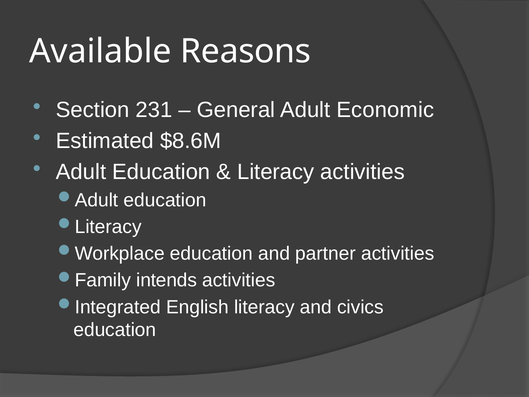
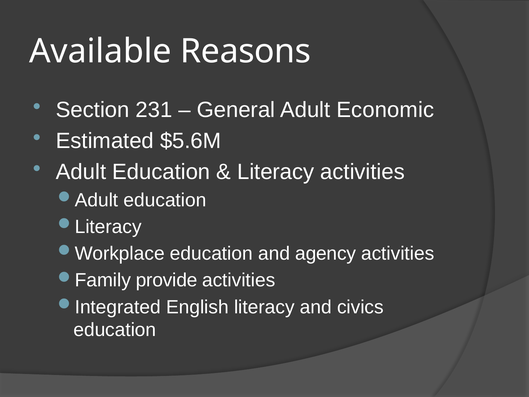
$8.6M: $8.6M -> $5.6M (191, 141)
partner: partner -> agency (326, 253)
intends: intends -> provide (167, 280)
